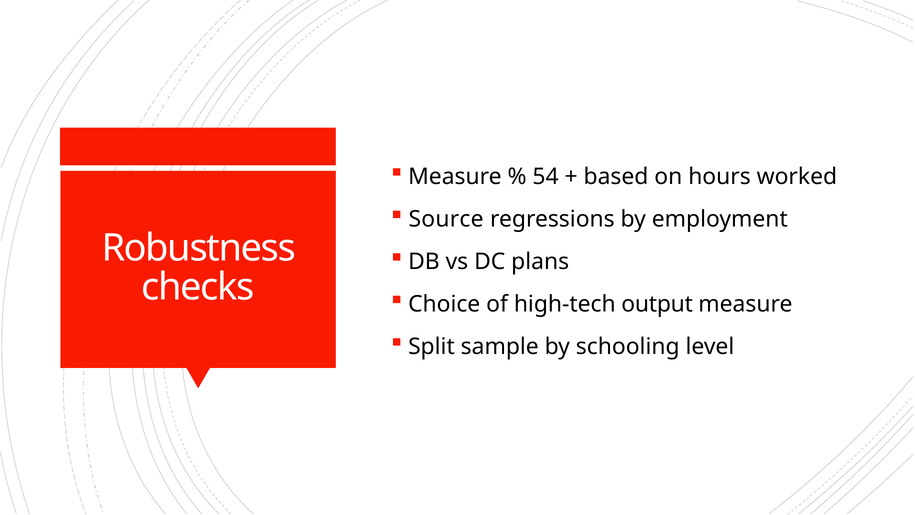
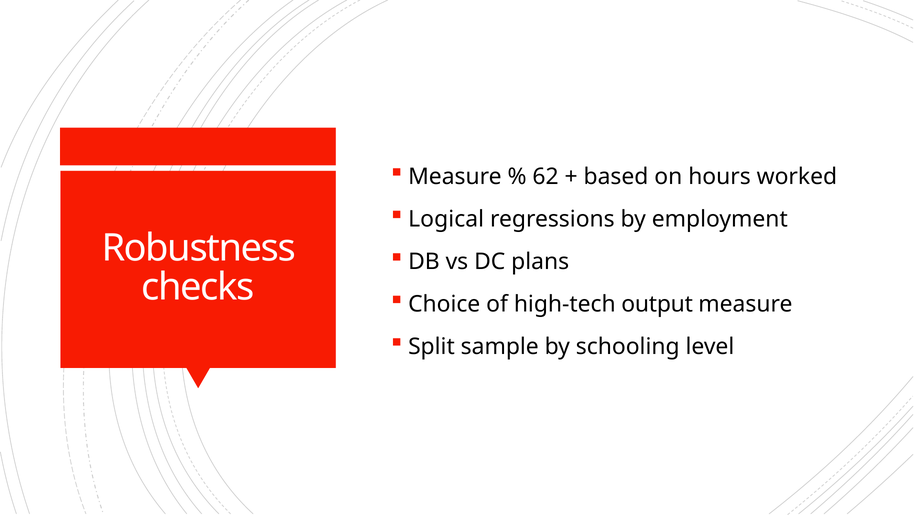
54: 54 -> 62 (546, 177)
Source: Source -> Logical (446, 219)
